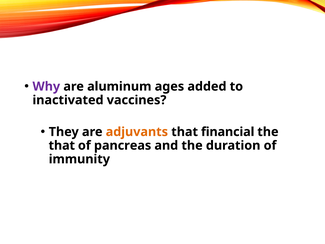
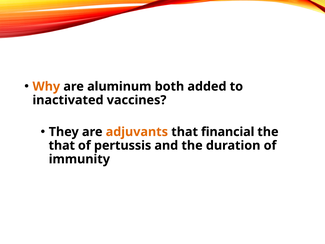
Why colour: purple -> orange (46, 86)
ages: ages -> both (169, 86)
pancreas: pancreas -> pertussis (123, 145)
